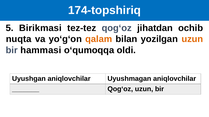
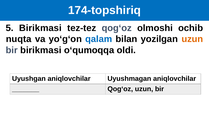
jihatdan: jihatdan -> olmoshi (155, 28)
qalam colour: orange -> blue (99, 39)
bir hammasi: hammasi -> birikmasi (41, 50)
